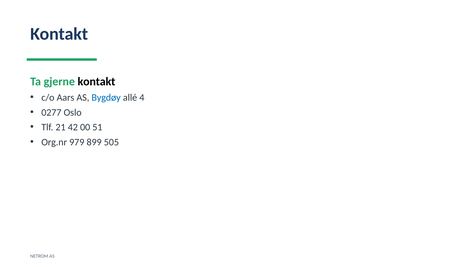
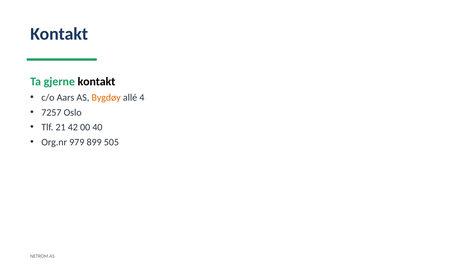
Bygdøy colour: blue -> orange (106, 98)
0277: 0277 -> 7257 (51, 113)
51: 51 -> 40 (97, 127)
